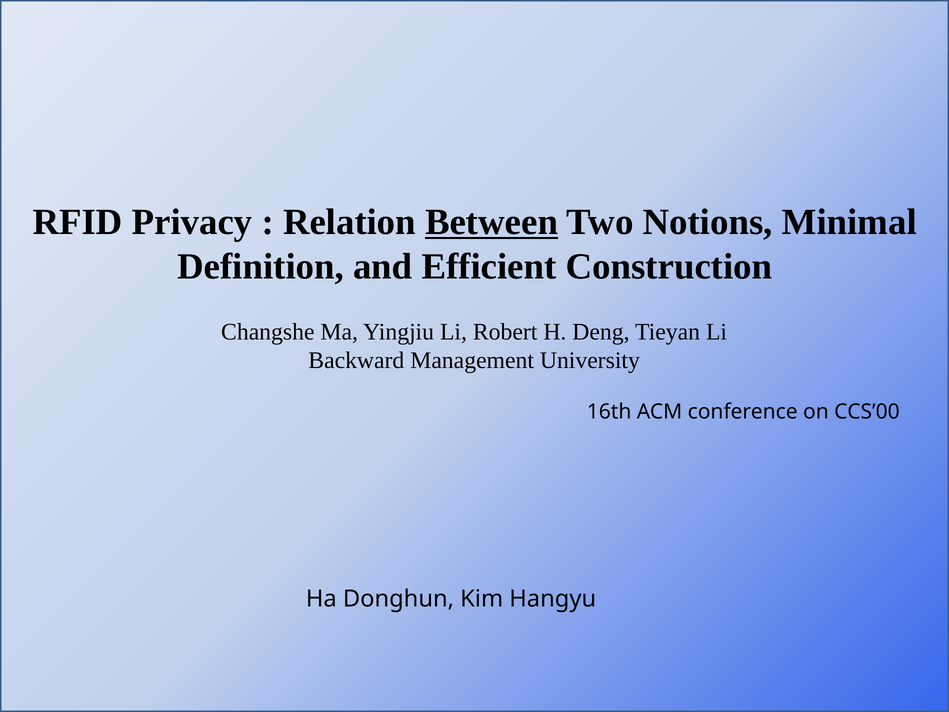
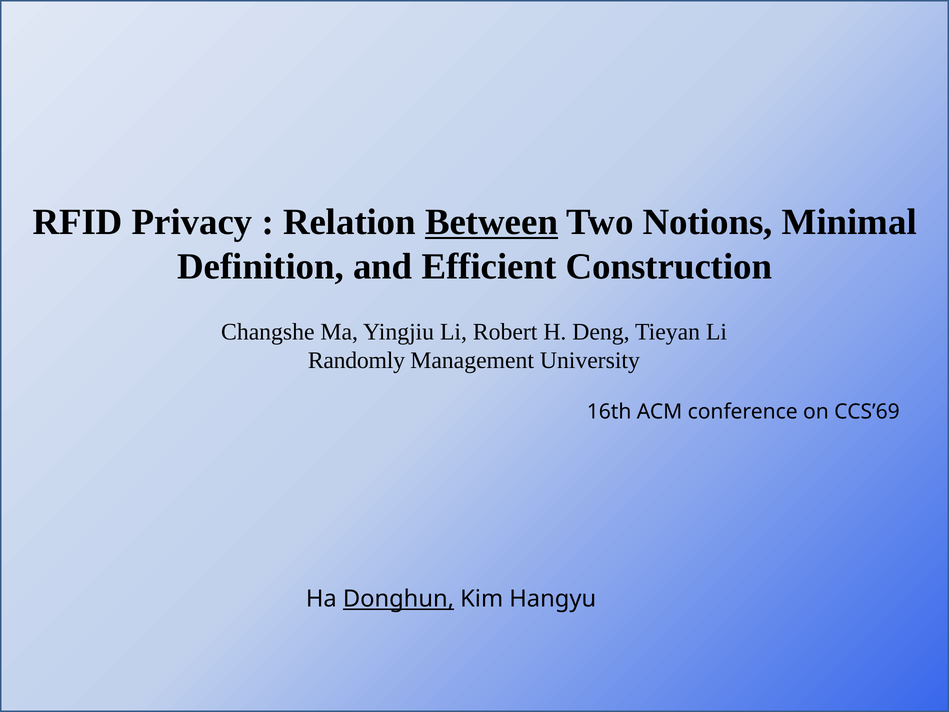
Backward: Backward -> Randomly (356, 360)
CCS’00: CCS’00 -> CCS’69 (867, 412)
Donghun underline: none -> present (398, 599)
